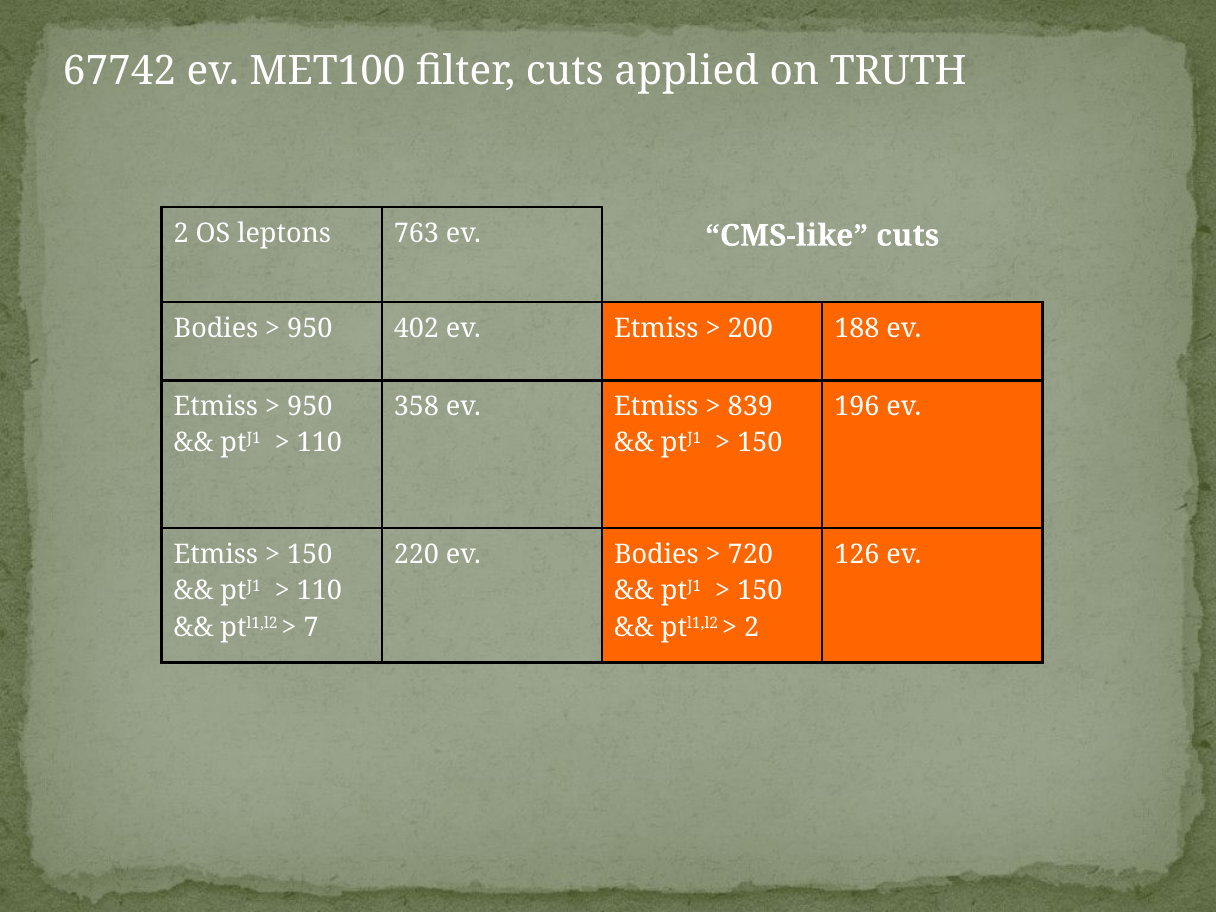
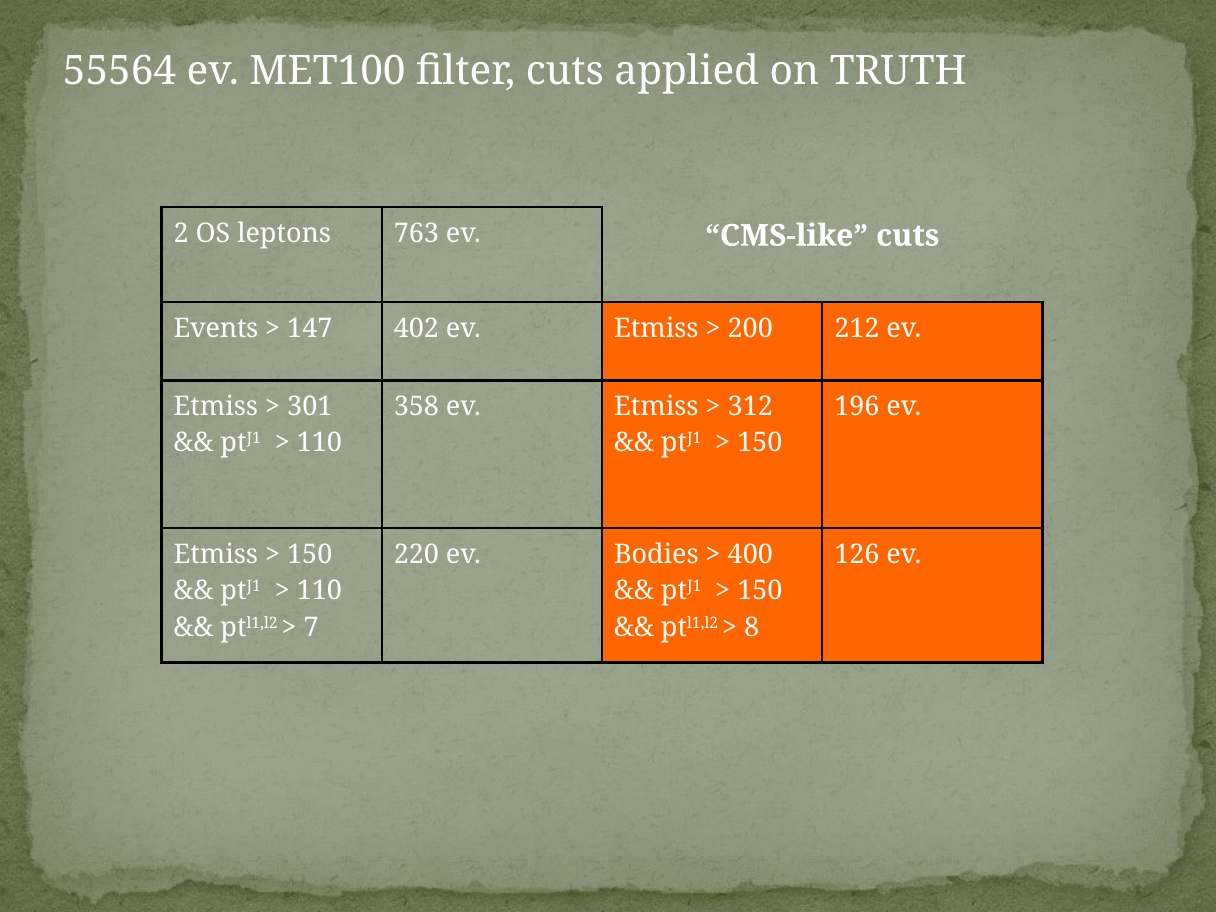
67742: 67742 -> 55564 (120, 71)
Bodies: Bodies -> Events (216, 328)
950: 950 -> 147 (310, 328)
188: 188 -> 212 (857, 328)
950: 950 -> 301 (310, 406)
839: 839 -> 312 (750, 406)
720: 720 -> 400 (750, 554)
2: 2 -> 8 (752, 628)
